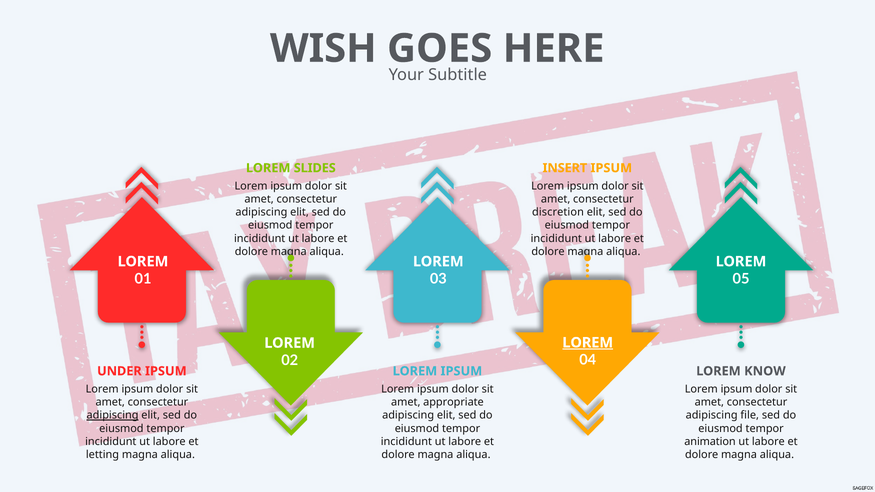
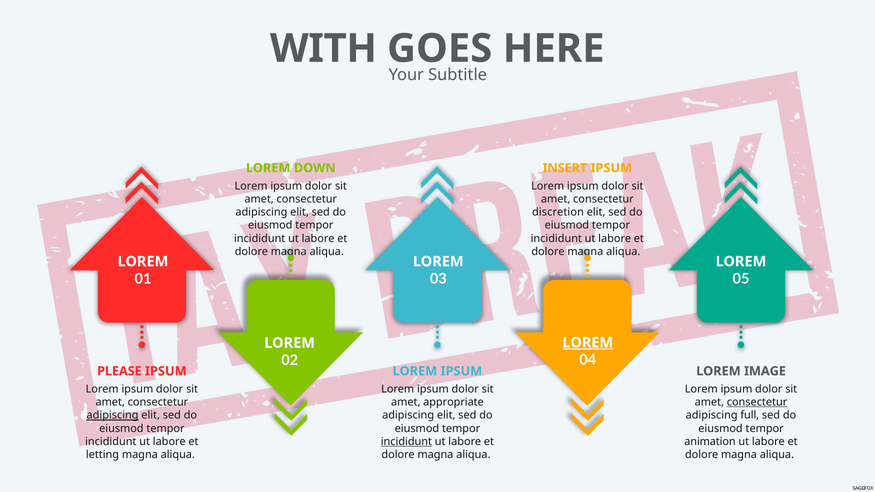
WISH: WISH -> WITH (323, 49)
SLIDES: SLIDES -> DOWN (315, 168)
UNDER: UNDER -> PLEASE (119, 371)
KNOW: KNOW -> IMAGE (765, 371)
consectetur underline: none -> present (757, 402)
file: file -> full (750, 415)
incididunt underline: none -> present (406, 442)
